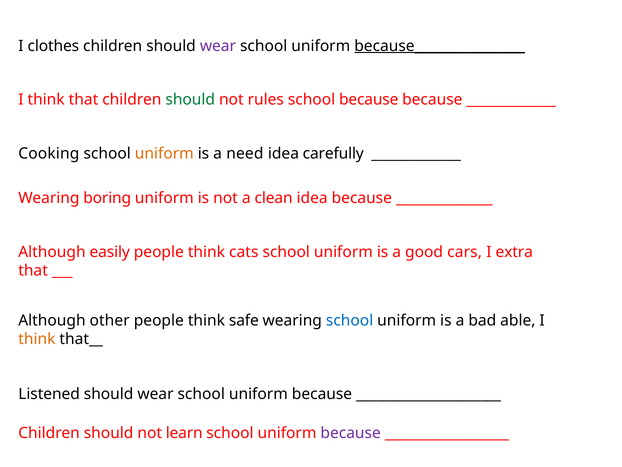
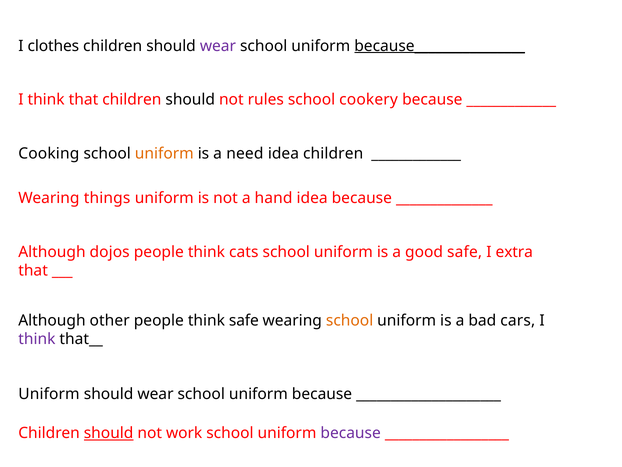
should colour: green -> black (190, 100)
school because: because -> cookery (369, 100)
idea carefully: carefully -> children (333, 154)
boring: boring -> things (107, 198)
clean: clean -> hand (274, 198)
easily: easily -> dojos (110, 252)
good cars: cars -> safe (465, 252)
school colour: blue -> orange (350, 320)
able: able -> cars (518, 320)
think colour: orange -> purple (37, 339)
Listened: Listened -> Uniform (49, 394)
should underline: none -> present (109, 433)
learn: learn -> work (184, 433)
